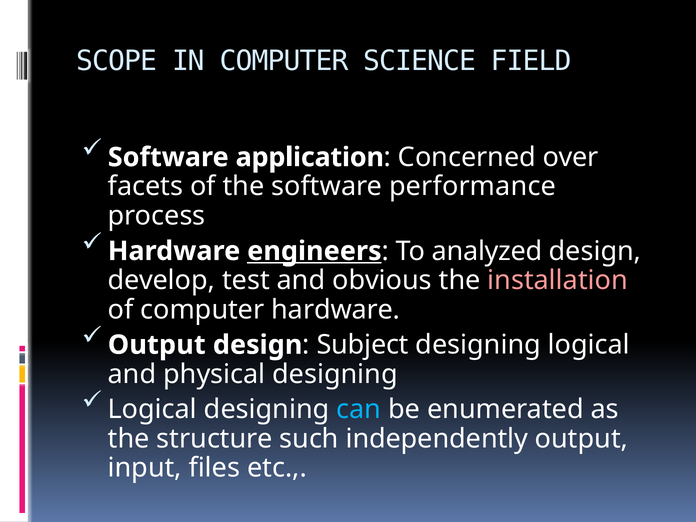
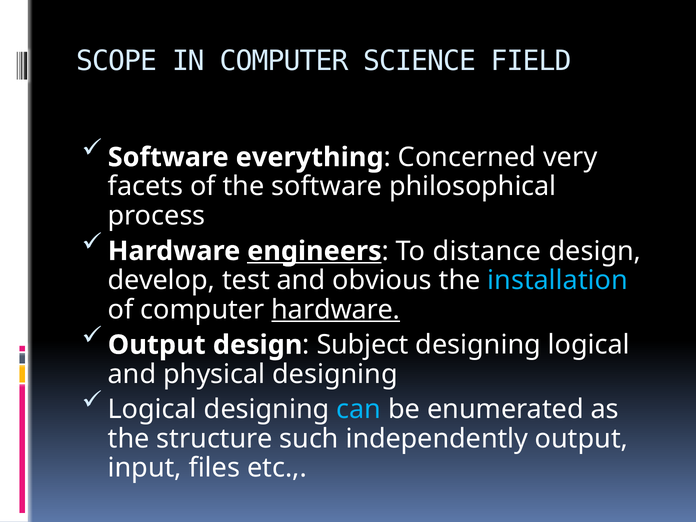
application: application -> everything (310, 157)
over: over -> very (570, 157)
performance: performance -> philosophical (473, 187)
analyzed: analyzed -> distance (487, 251)
installation colour: pink -> light blue (558, 280)
hardware underline: none -> present (336, 310)
